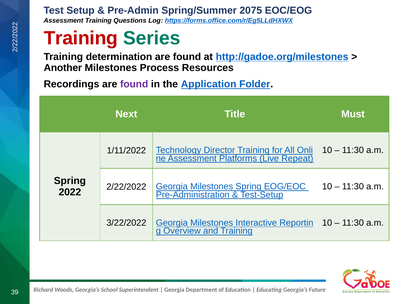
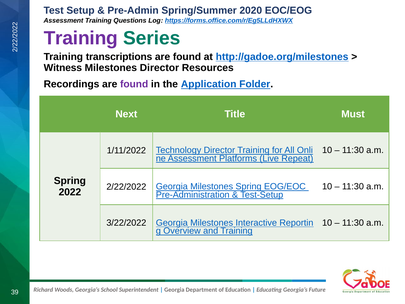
2075: 2075 -> 2020 (251, 11)
Training colour: red -> purple (81, 38)
determination: determination -> transcriptions (119, 57)
Another: Another -> Witness (63, 68)
Milestones Process: Process -> Director (159, 68)
